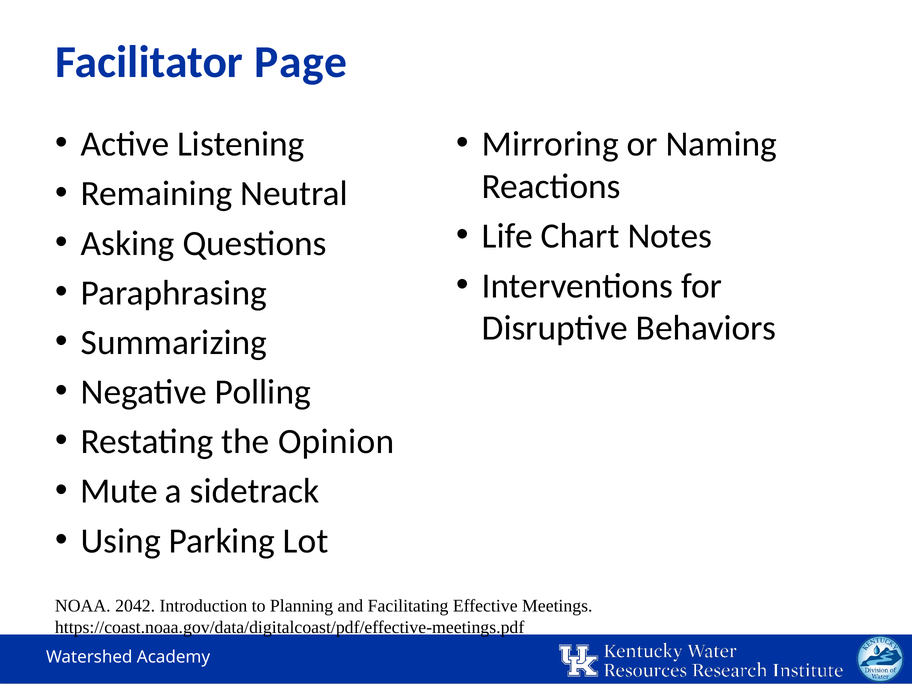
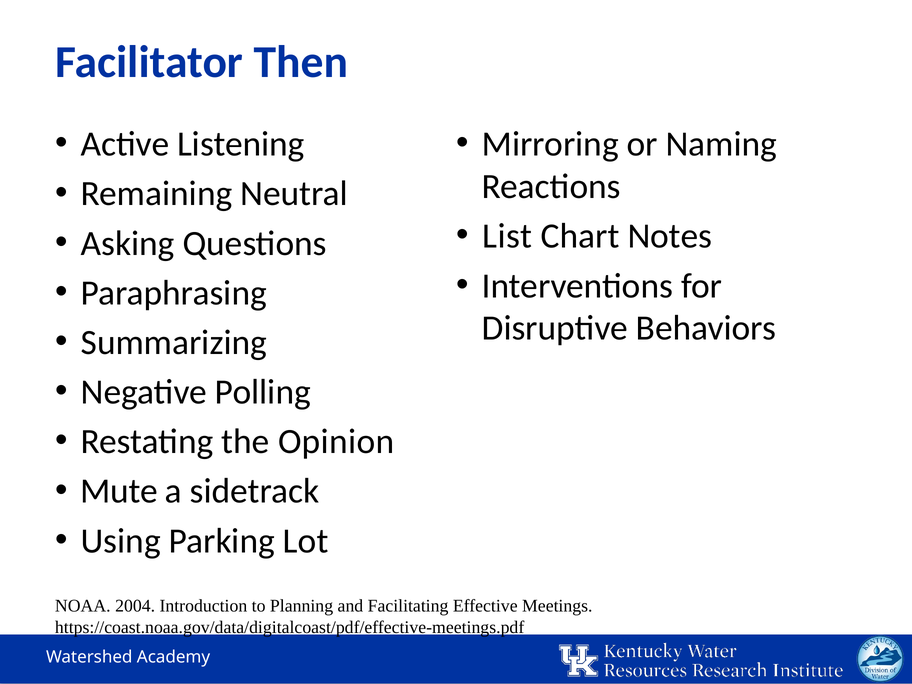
Page: Page -> Then (301, 62)
Life: Life -> List (507, 236)
2042: 2042 -> 2004 (135, 606)
